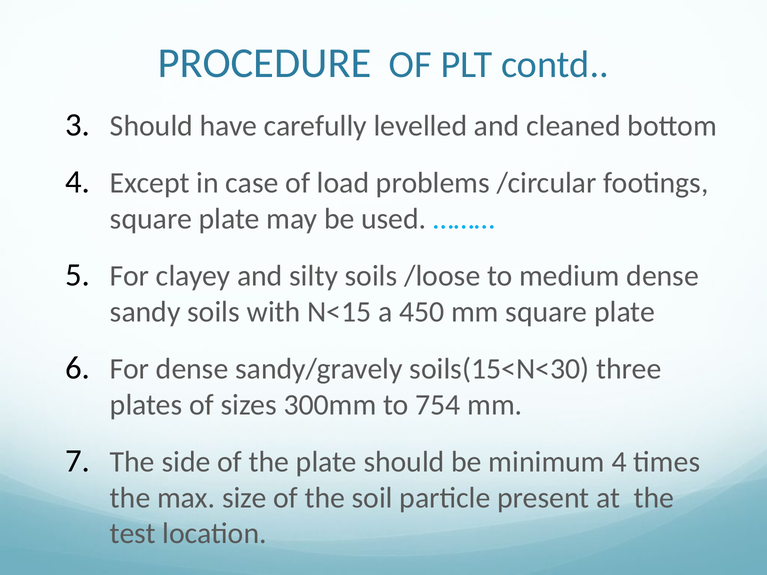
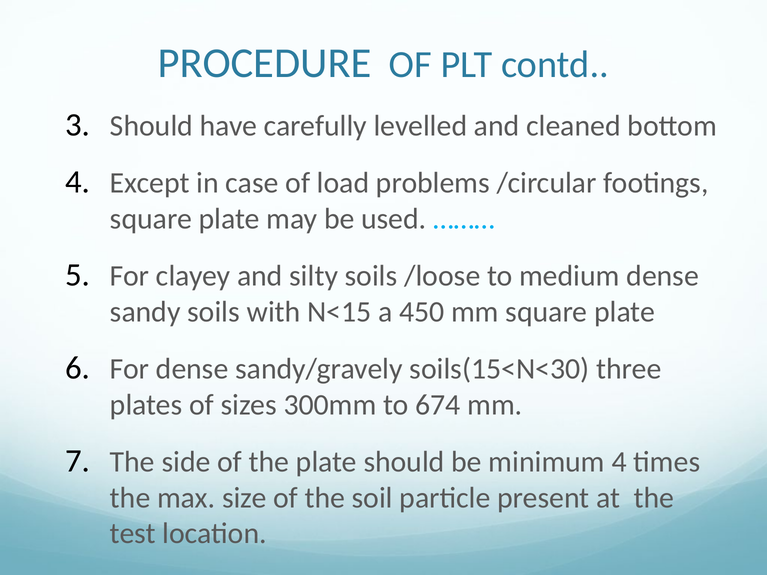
754: 754 -> 674 (438, 405)
